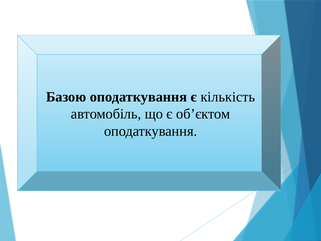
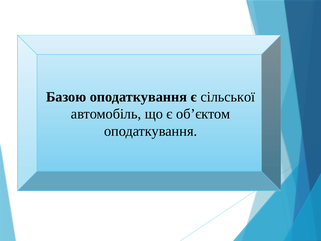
кількість: кількість -> сільської (228, 97)
